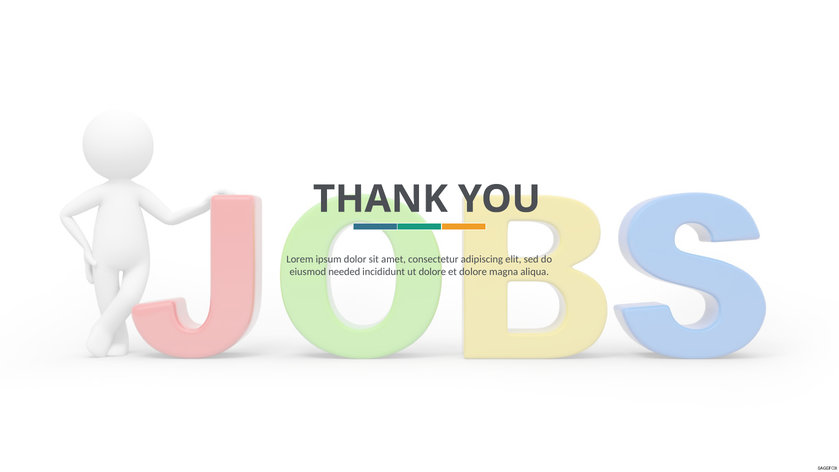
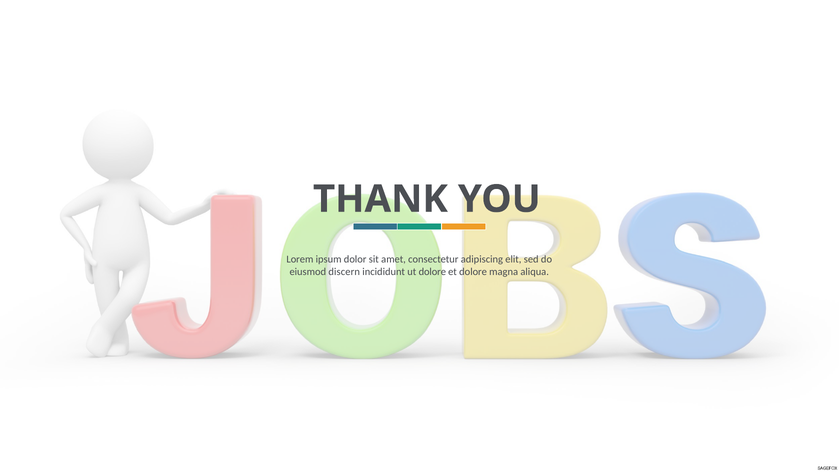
needed: needed -> discern (344, 272)
